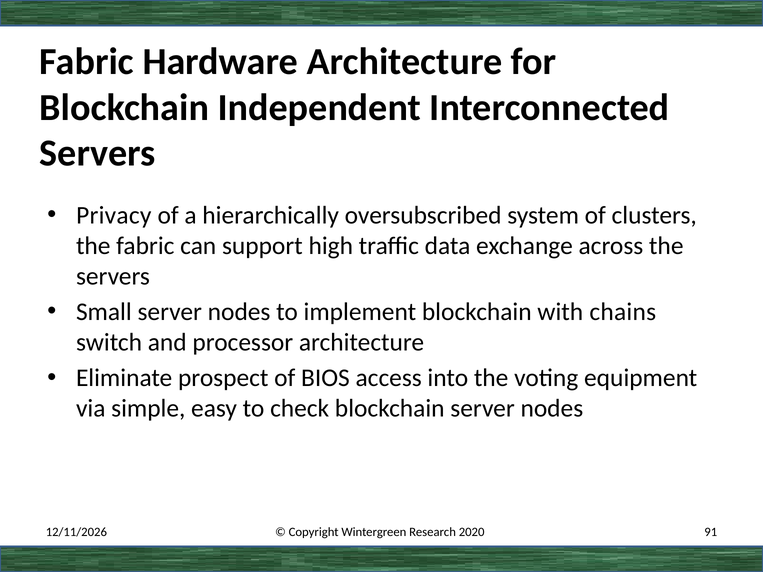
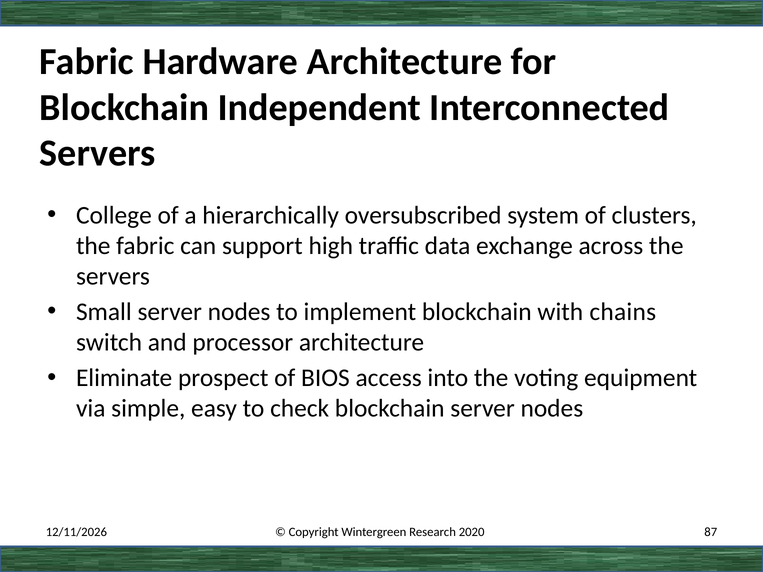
Privacy: Privacy -> College (114, 215)
91: 91 -> 87 (711, 532)
